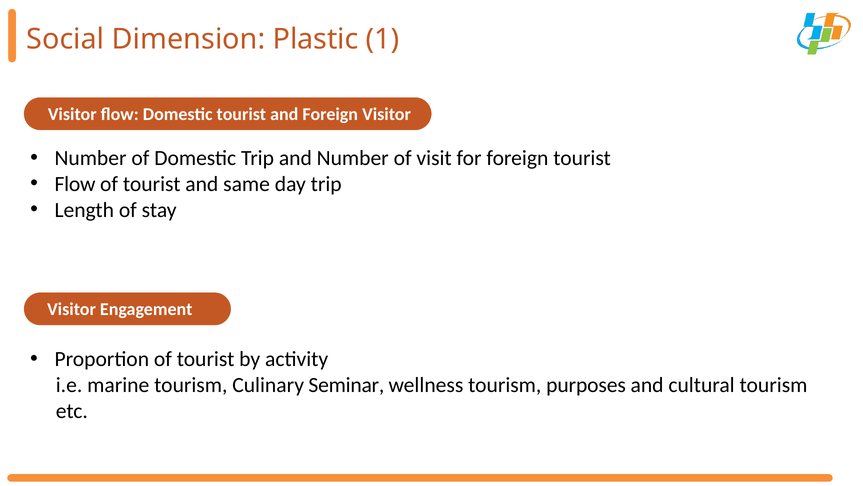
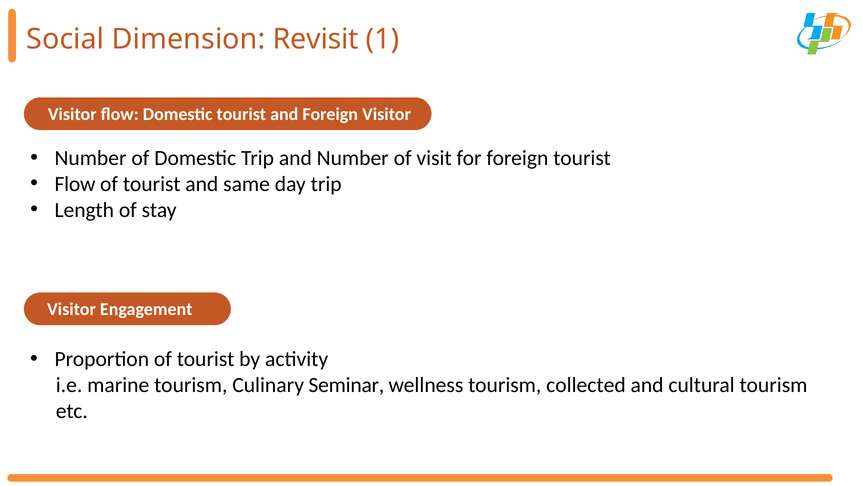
Plastic: Plastic -> Revisit (316, 39)
purposes: purposes -> collected (586, 385)
